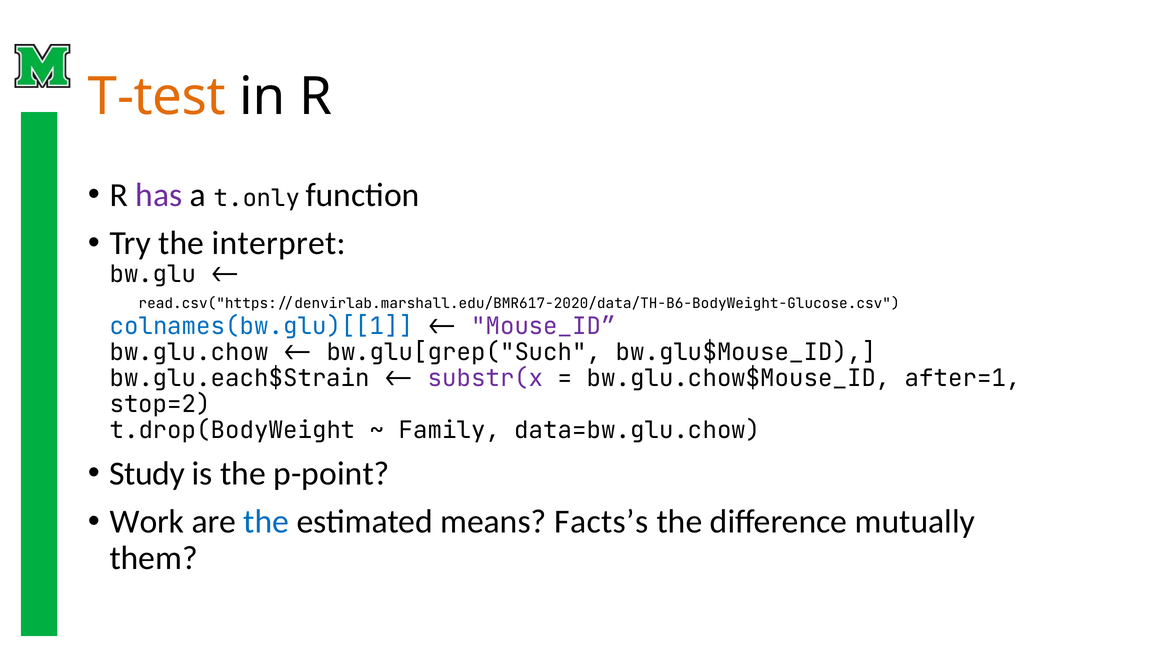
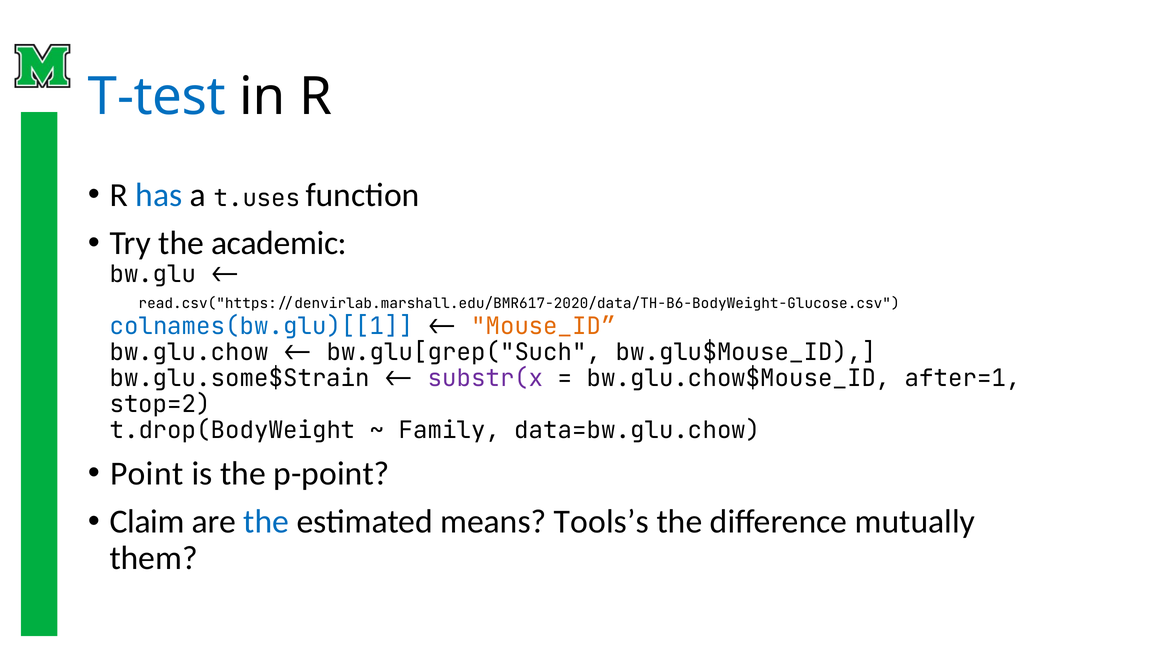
T-test colour: orange -> blue (157, 97)
has colour: purple -> blue (159, 195)
t.only: t.only -> t.uses (257, 198)
interpret: interpret -> academic (279, 243)
Mouse_ID colour: purple -> orange (543, 327)
bw.glu.each$Strain: bw.glu.each$Strain -> bw.glu.some$Strain (240, 379)
Study: Study -> Point (147, 474)
Work: Work -> Claim (147, 522)
Facts’s: Facts’s -> Tools’s (601, 522)
